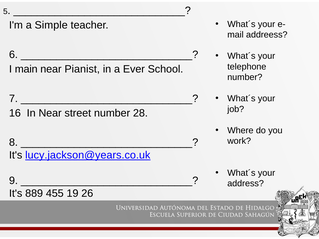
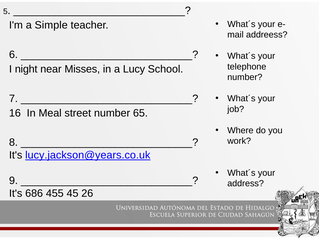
main: main -> night (26, 69)
Pianist: Pianist -> Misses (82, 69)
Ever: Ever -> Lucy (134, 69)
In Near: Near -> Meal (50, 113)
28: 28 -> 65 (140, 113)
889: 889 -> 686 (34, 194)
19: 19 -> 45 (73, 194)
